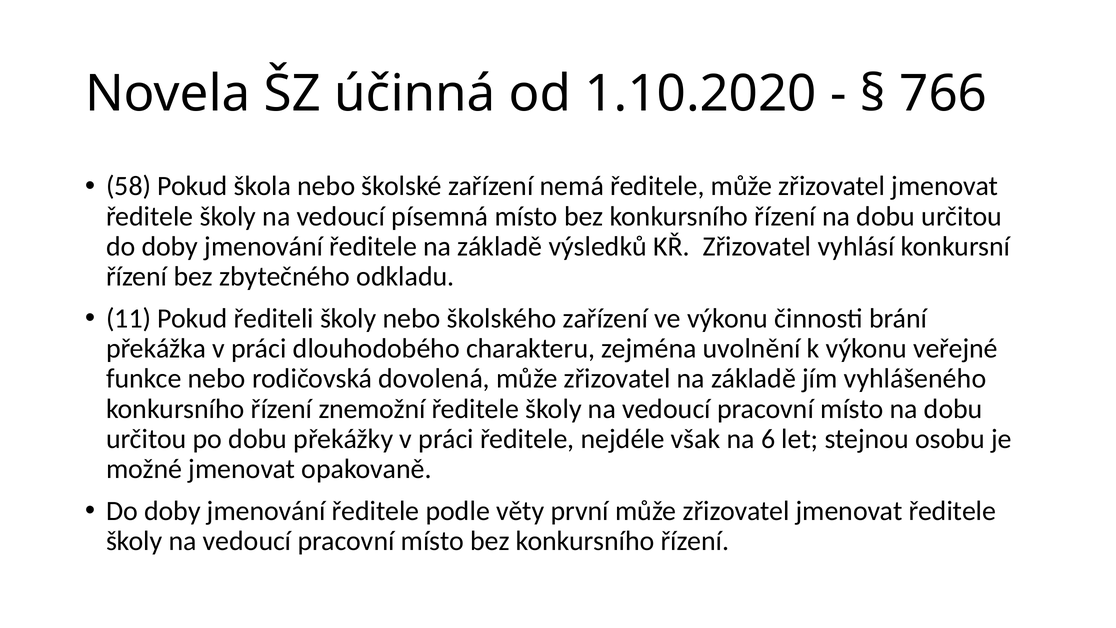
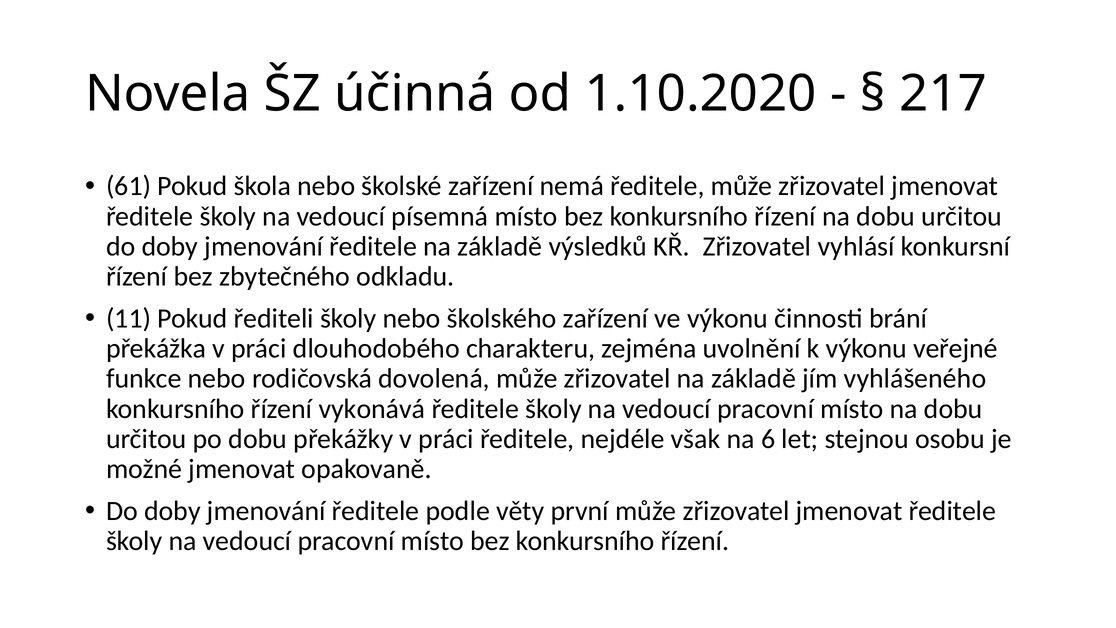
766: 766 -> 217 (943, 94)
58: 58 -> 61 (129, 186)
znemožní: znemožní -> vykonává (372, 409)
